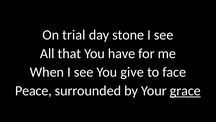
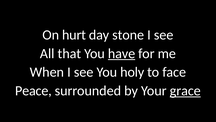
trial: trial -> hurt (74, 35)
have underline: none -> present (122, 53)
give: give -> holy (132, 72)
